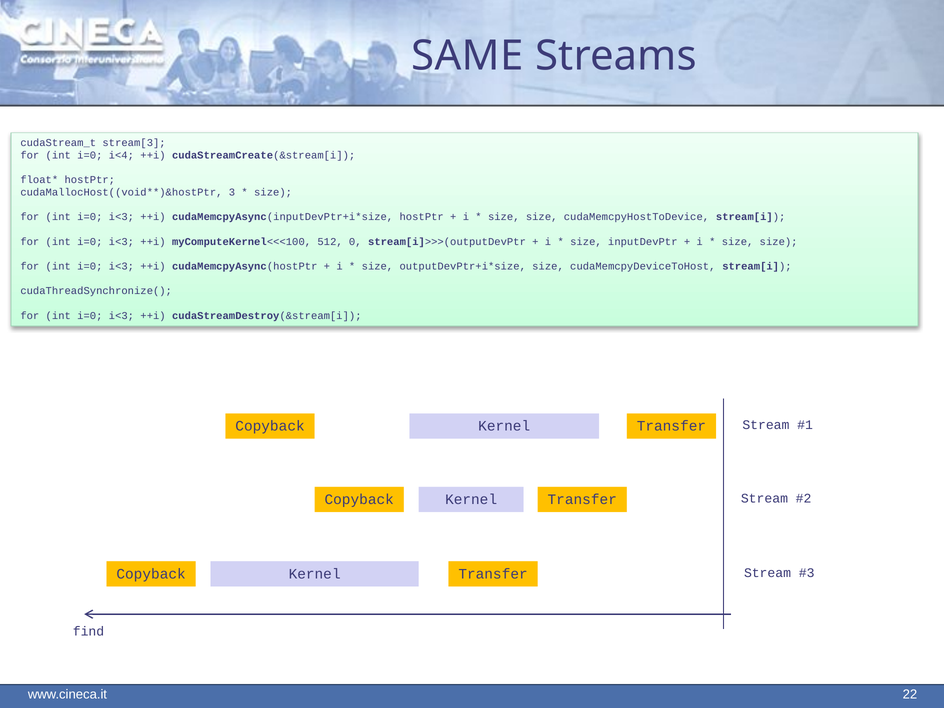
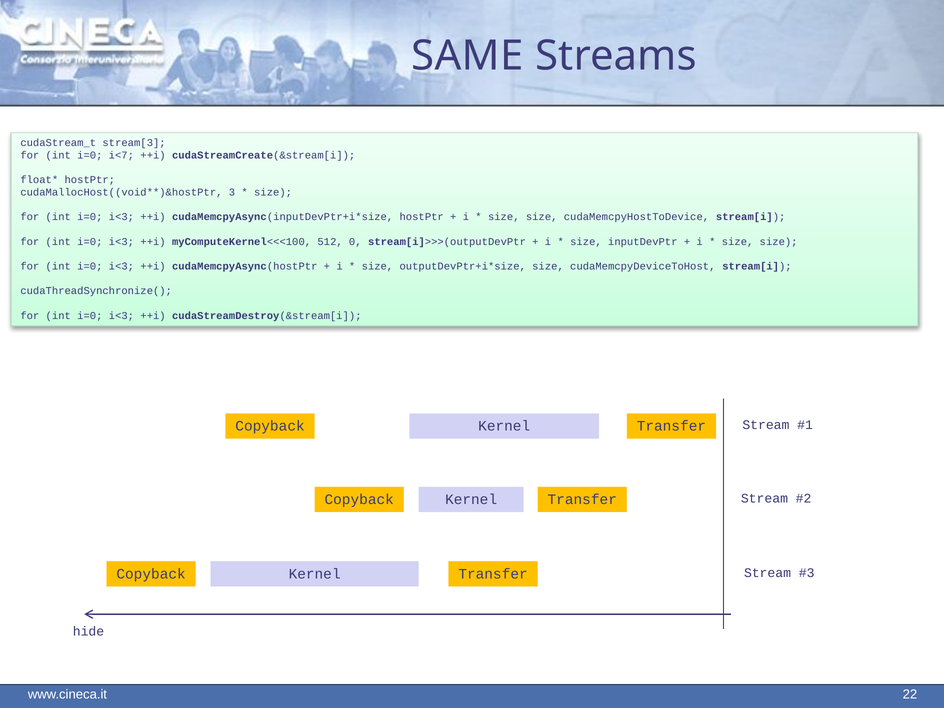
i<4: i<4 -> i<7 (121, 155)
find: find -> hide (88, 631)
